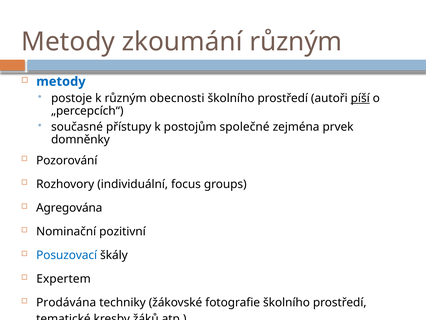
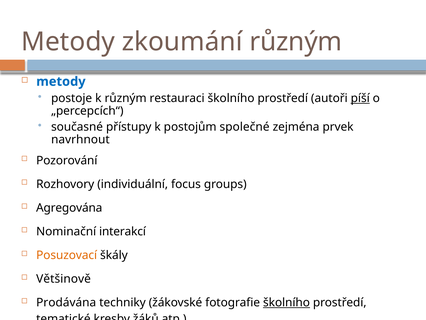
obecnosti: obecnosti -> restauraci (177, 98)
domněnky: domněnky -> navrhnout (80, 139)
pozitivní: pozitivní -> interakcí (123, 231)
Posuzovací colour: blue -> orange (67, 255)
Expertem: Expertem -> Většinově (64, 278)
školního underline: none -> present (286, 302)
